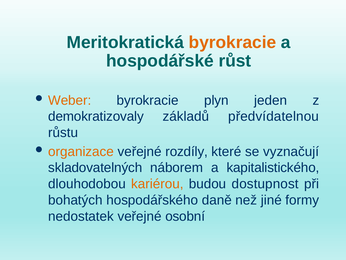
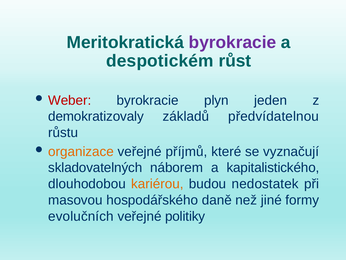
byrokracie colour: orange -> purple (232, 42)
hospodářské: hospodářské -> despotickém (160, 61)
Weber colour: orange -> red (70, 100)
rozdíly: rozdíly -> příjmů (187, 151)
dostupnost: dostupnost -> nedostatek (265, 184)
bohatých: bohatých -> masovou (75, 200)
nedostatek: nedostatek -> evolučních (81, 216)
osobní: osobní -> politiky (185, 216)
